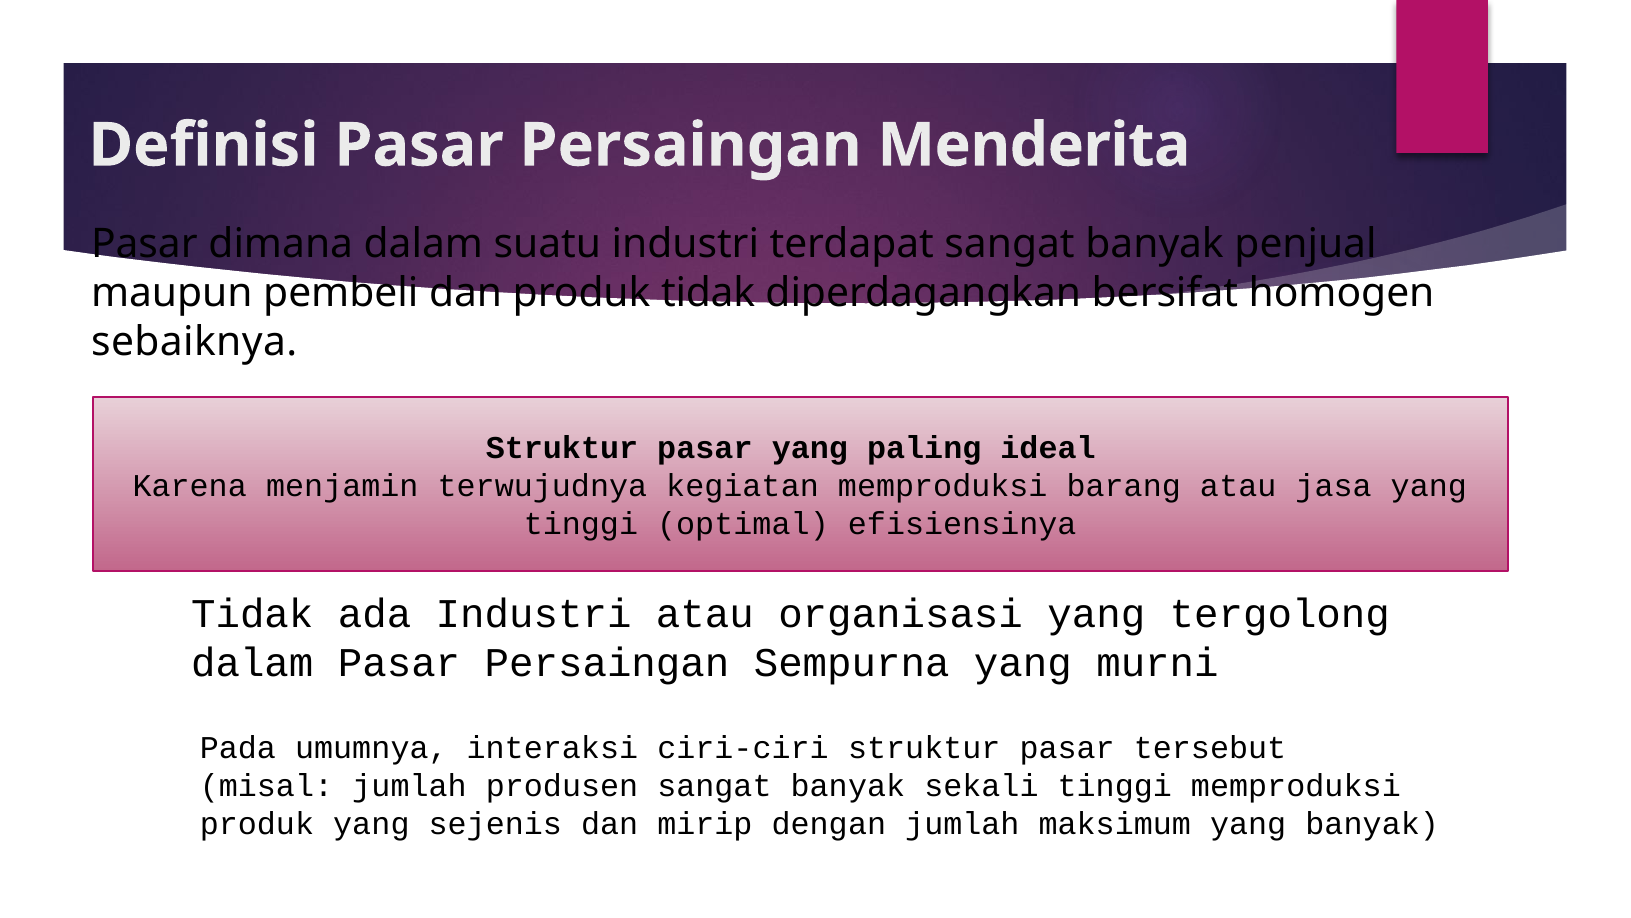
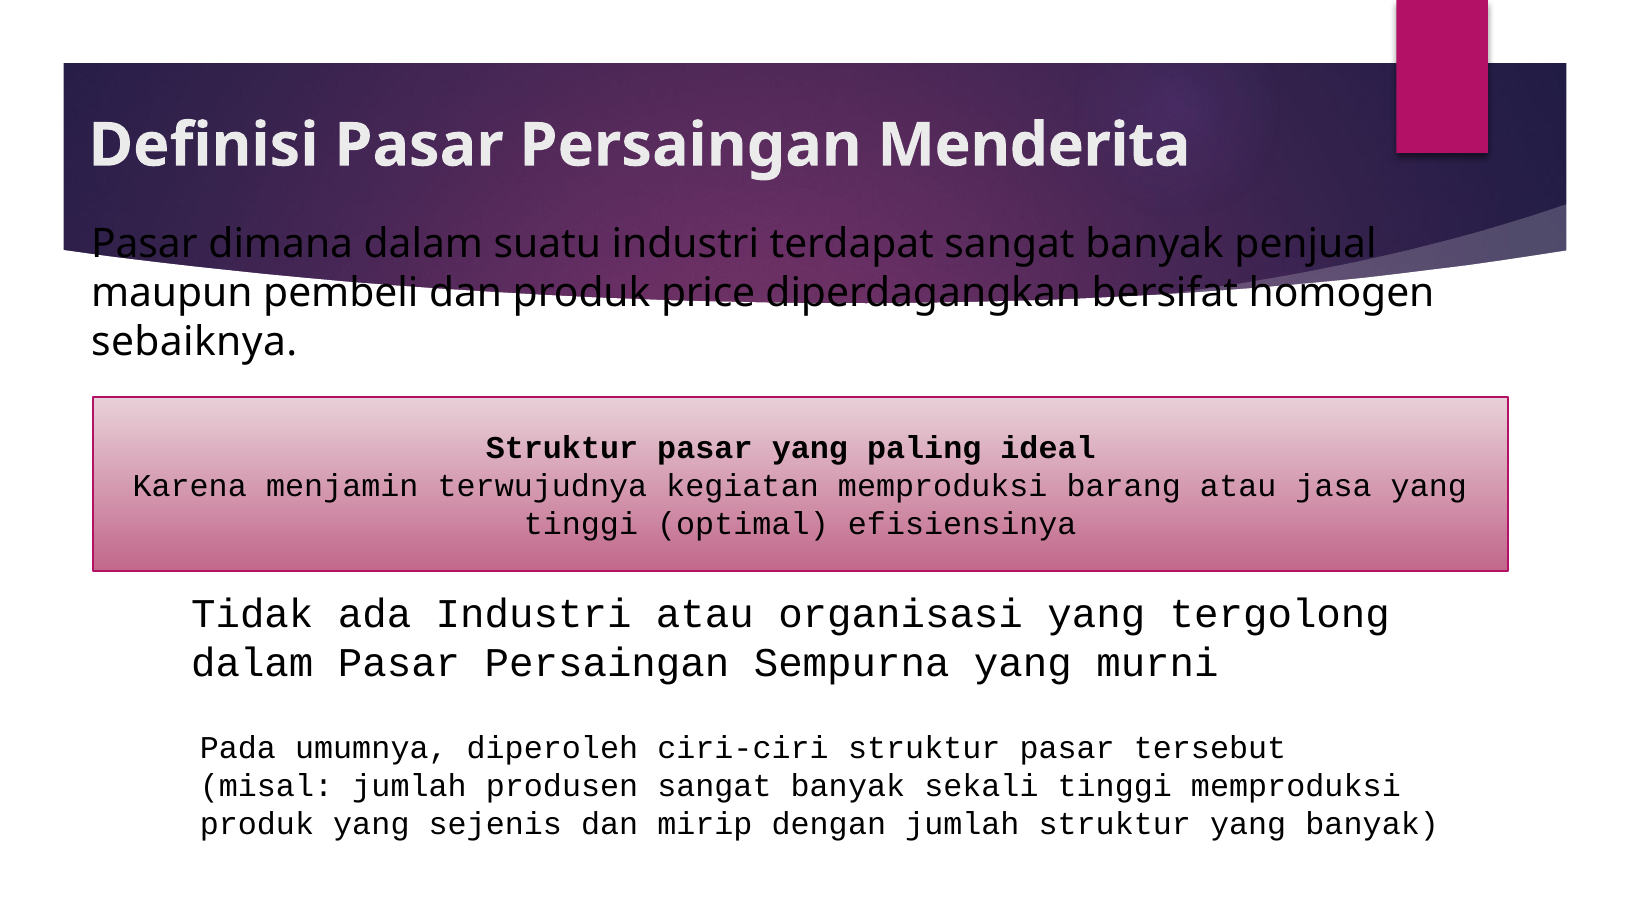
produk tidak: tidak -> price (708, 293)
interaksi: interaksi -> diperoleh (552, 747)
jumlah maksimum: maksimum -> struktur (1115, 823)
